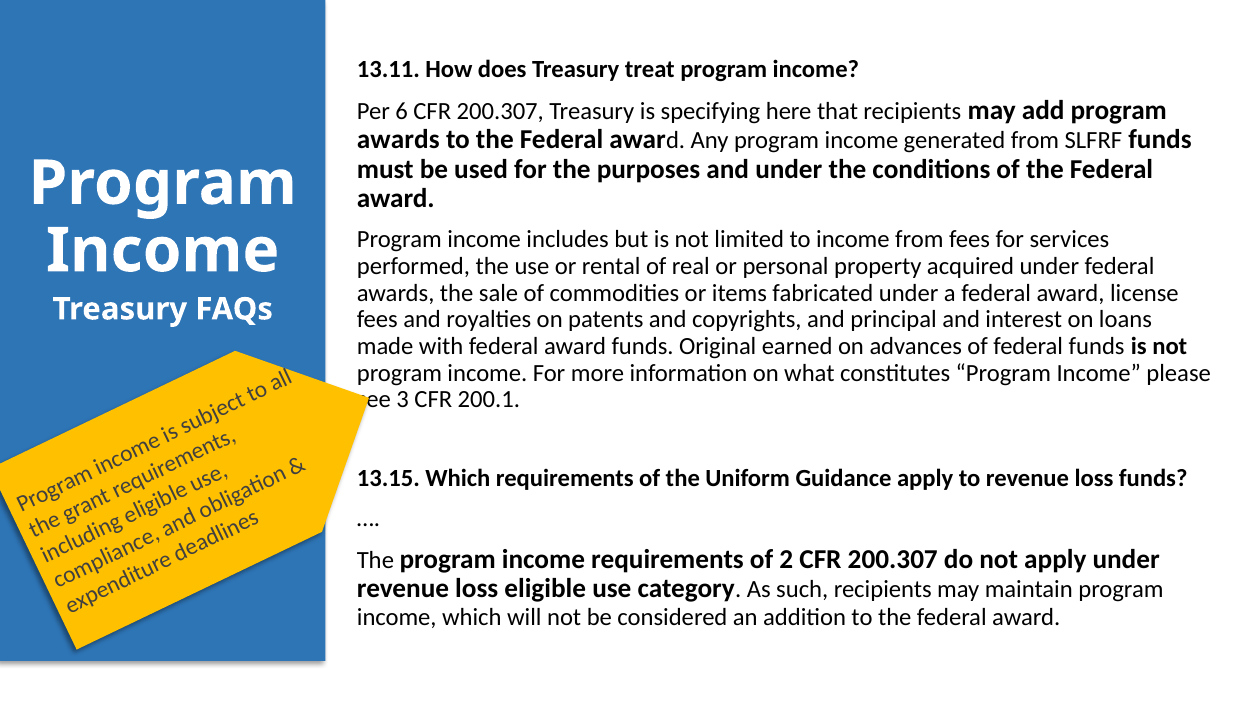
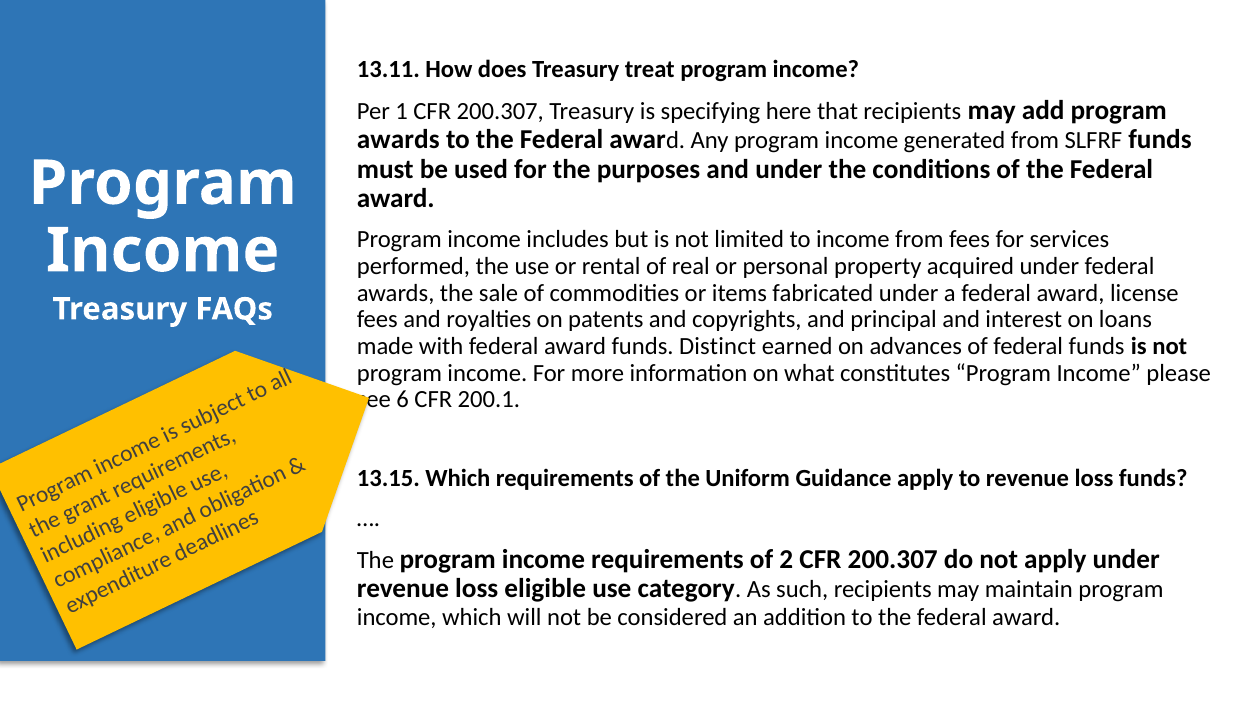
6: 6 -> 1 (402, 111)
Original: Original -> Distinct (718, 346)
3: 3 -> 6 (403, 399)
